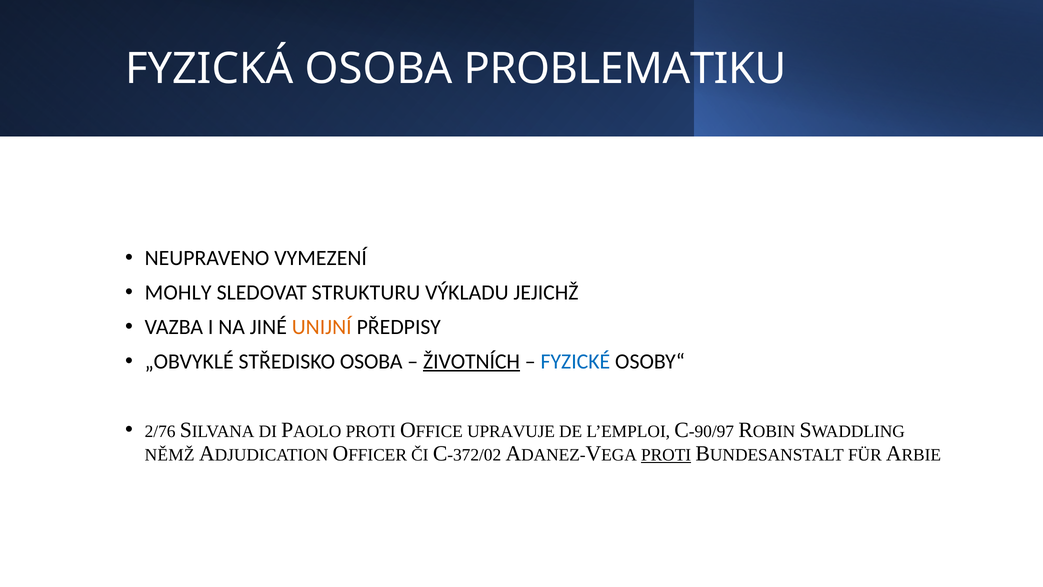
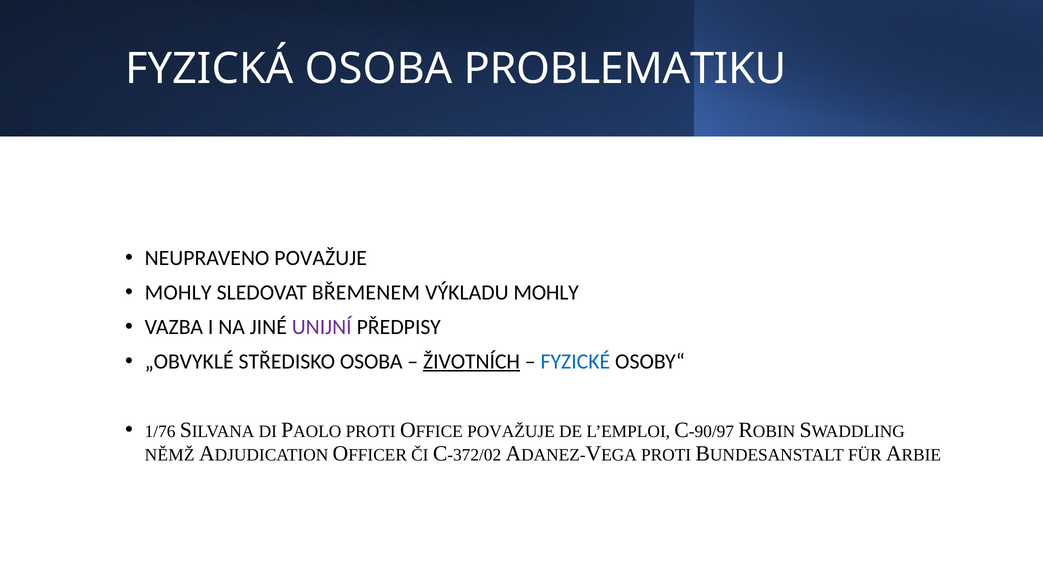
NEUPRAVENO VYMEZENÍ: VYMEZENÍ -> POVAŽUJE (321, 258)
STRUKTURU: STRUKTURU -> BŘEMENEM (366, 292)
VÝKLADU JEJICHŽ: JEJICHŽ -> MOHLY (546, 292)
UNIJNÍ colour: orange -> purple (322, 327)
2/76: 2/76 -> 1/76 (160, 431)
UPRAVUJE: UPRAVUJE -> POVAŽUJE (511, 431)
PROTI underline: present -> none (666, 455)
